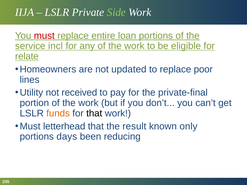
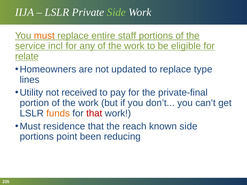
must colour: red -> orange (44, 36)
loan: loan -> staff (127, 36)
poor: poor -> type (203, 69)
that colour: black -> red (94, 113)
letterhead: letterhead -> residence (64, 126)
result: result -> reach (134, 126)
known only: only -> side (188, 126)
days: days -> point (67, 137)
